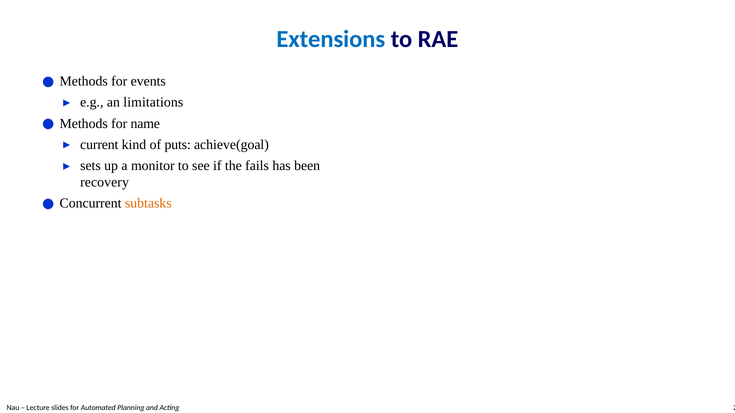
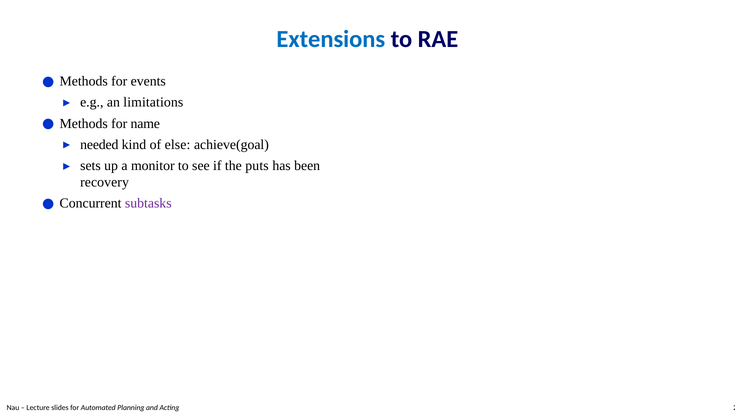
current: current -> needed (99, 145)
puts: puts -> else (178, 145)
fails: fails -> puts (257, 166)
subtasks colour: orange -> purple (148, 204)
